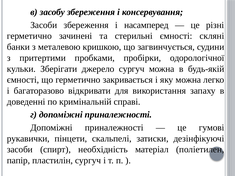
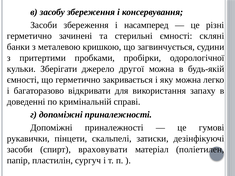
джерело сургуч: сургуч -> другої (132, 69)
необхідність: необхідність -> враховувати (103, 150)
